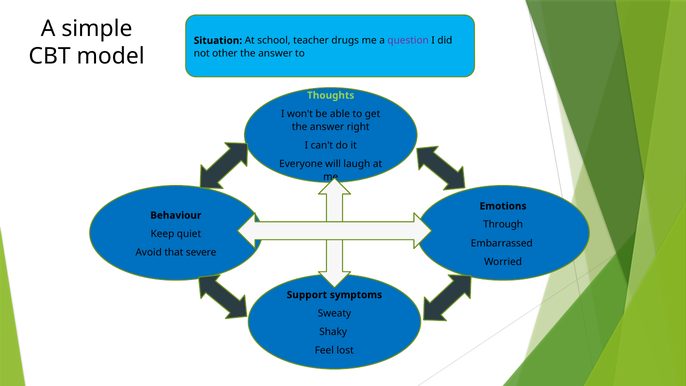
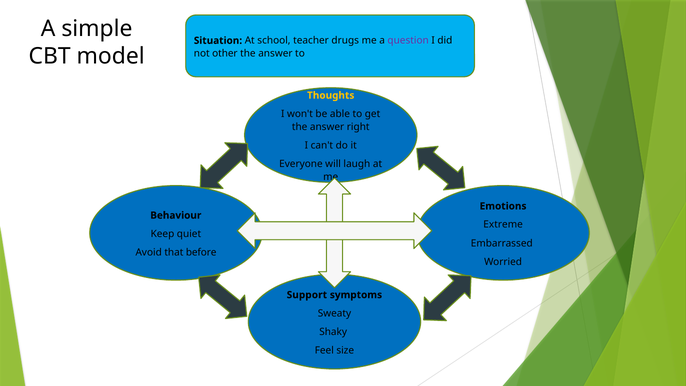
Thoughts colour: light green -> yellow (331, 95)
Through: Through -> Extreme (503, 225)
severe: severe -> before (201, 252)
lost: lost -> size (345, 350)
